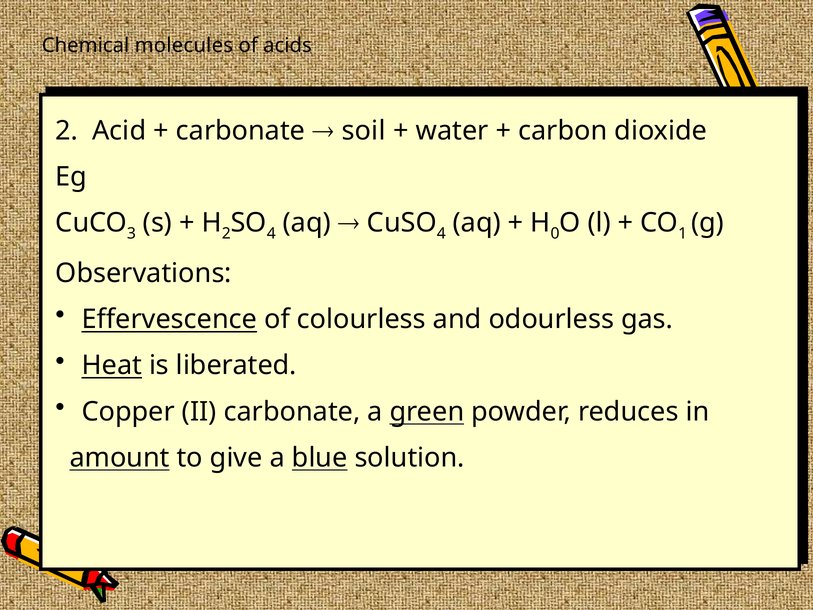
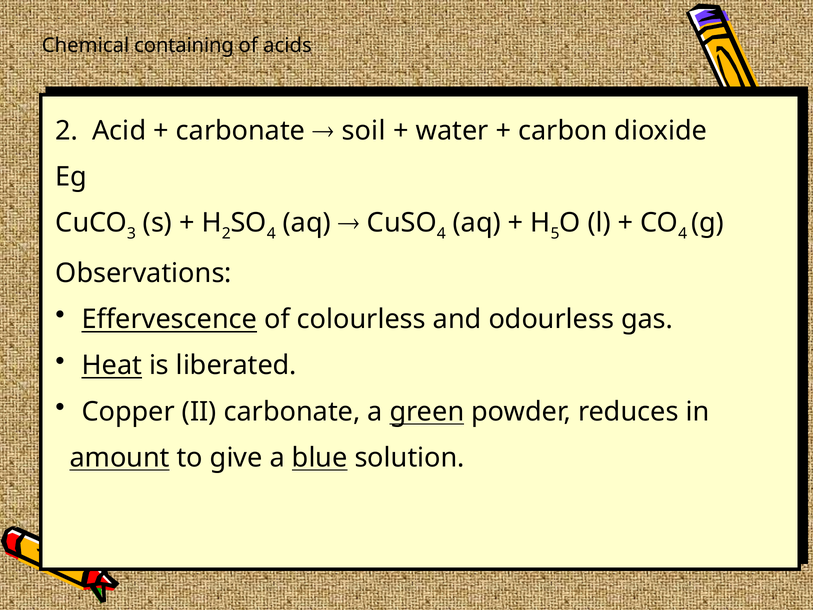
molecules: molecules -> containing (184, 45)
0: 0 -> 5 (555, 233)
1: 1 -> 4 (683, 233)
